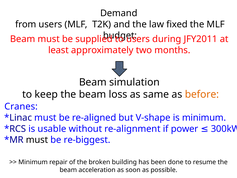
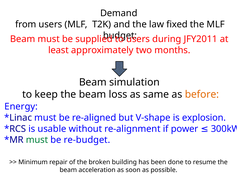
Cranes: Cranes -> Energy (21, 106)
minimum: minimum -> explosion (204, 118)
must colour: black -> green (37, 140)
re-biggest: re-biggest -> re-budget (87, 140)
